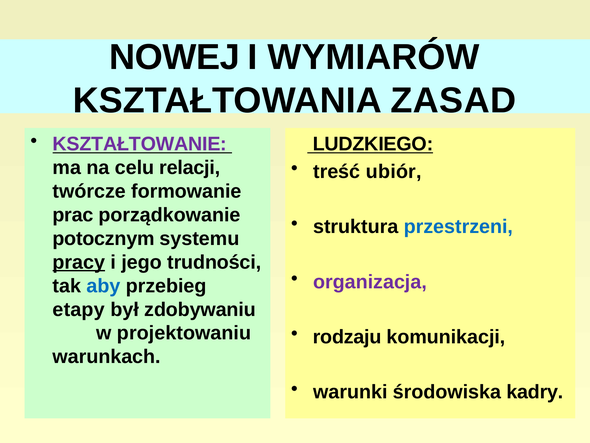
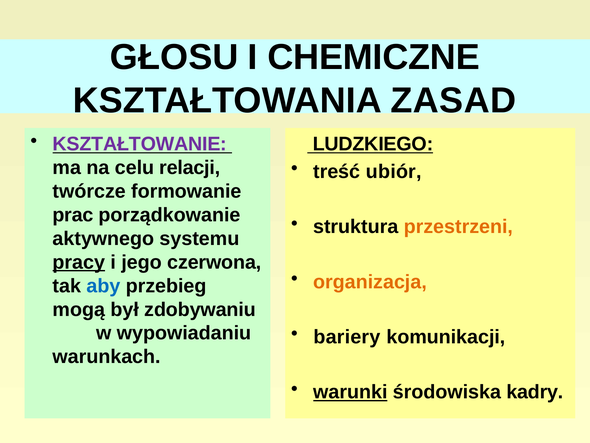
NOWEJ: NOWEJ -> GŁOSU (174, 57)
WYMIARÓW: WYMIARÓW -> CHEMICZNE (374, 57)
przestrzeni colour: blue -> orange (458, 227)
potocznym: potocznym -> aktywnego (103, 238)
trudności: trudności -> czerwona (214, 262)
organizacja colour: purple -> orange (370, 282)
etapy: etapy -> mogą (79, 309)
projektowaniu: projektowaniu -> wypowiadaniu (184, 333)
rodzaju: rodzaju -> bariery (347, 337)
warunki underline: none -> present (350, 392)
